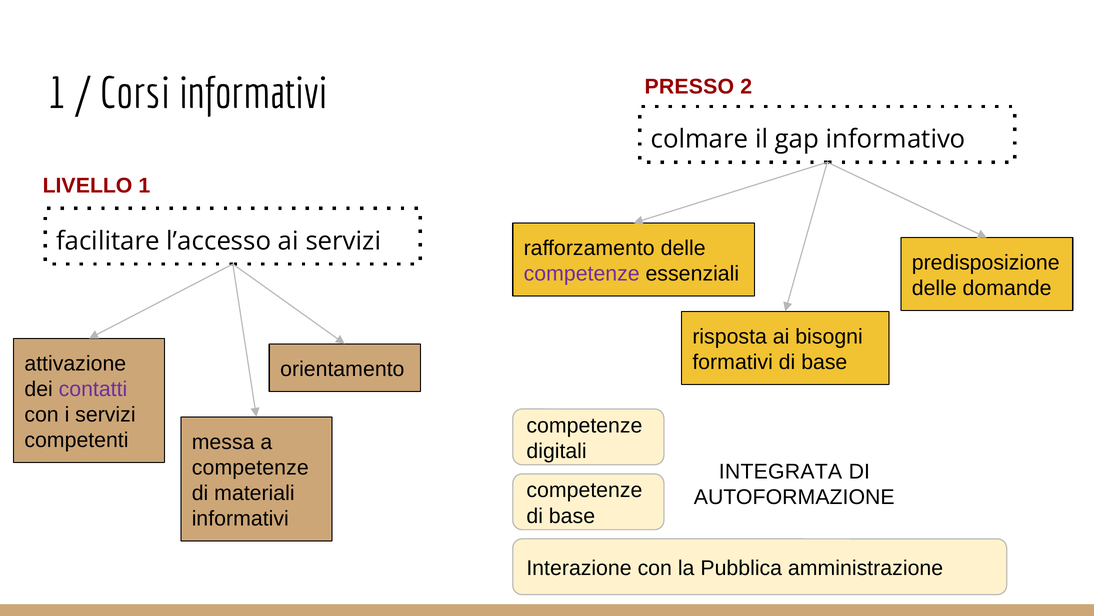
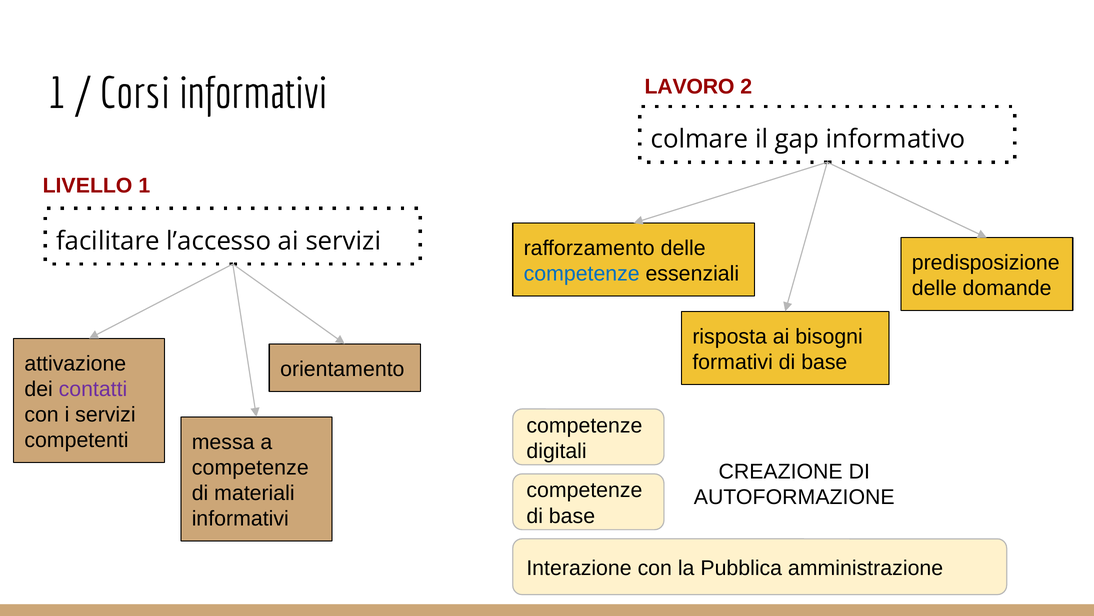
PRESSO: PRESSO -> LAVORO (690, 87)
competenze colour: purple -> blue (582, 273)
INTEGRATA: INTEGRATA -> CREAZIONE (781, 471)
